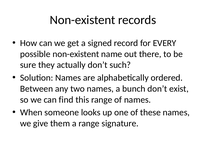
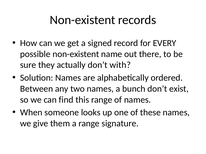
such: such -> with (120, 65)
